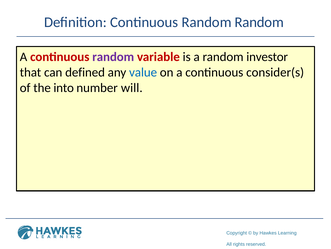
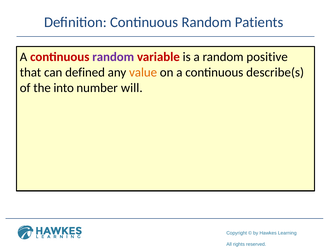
Random Random: Random -> Patients (259, 22)
investor: investor -> positive (267, 57)
value colour: blue -> orange (143, 72)
consider(s: consider(s -> describe(s (275, 72)
